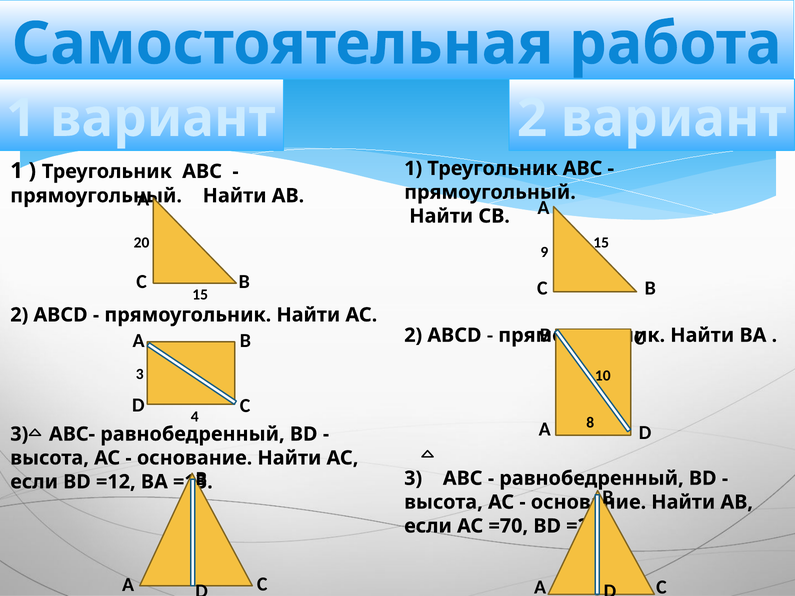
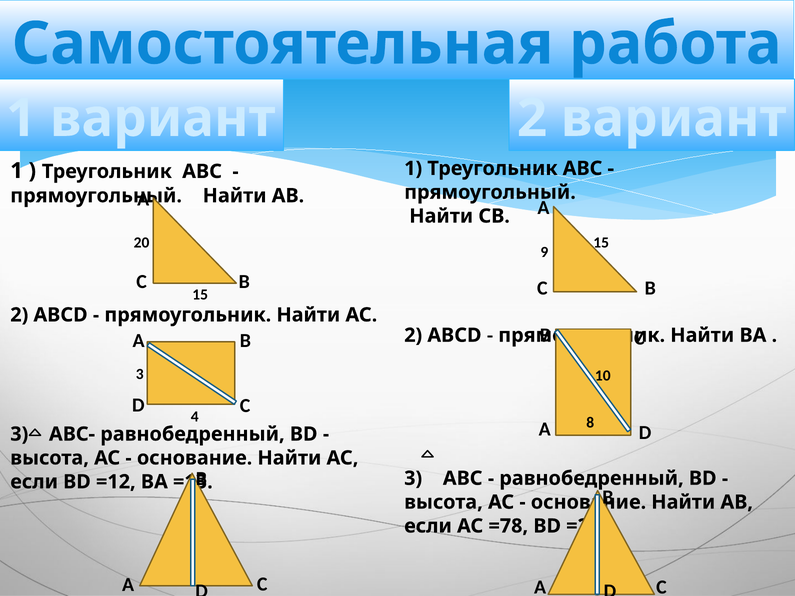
=70: =70 -> =78 (508, 526)
